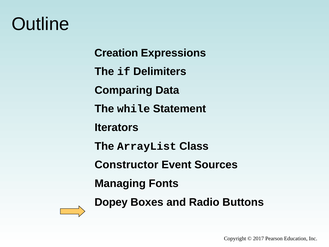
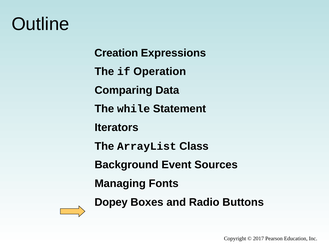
Delimiters: Delimiters -> Operation (160, 71)
Constructor: Constructor -> Background (127, 165)
